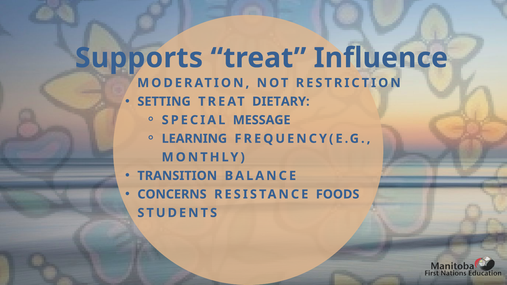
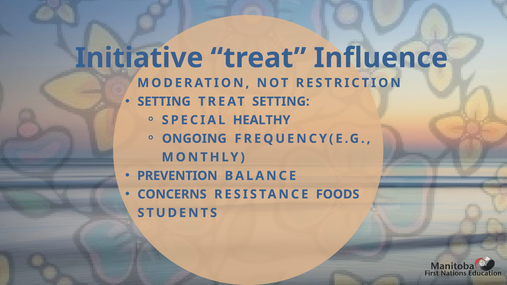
Supports: Supports -> Initiative (139, 58)
TREAT DIETARY: DIETARY -> SETTING (281, 102)
MESSAGE: MESSAGE -> HEALTHY (262, 120)
LEARNING: LEARNING -> ONGOING (194, 139)
TRANSITION: TRANSITION -> PREVENTION (177, 176)
